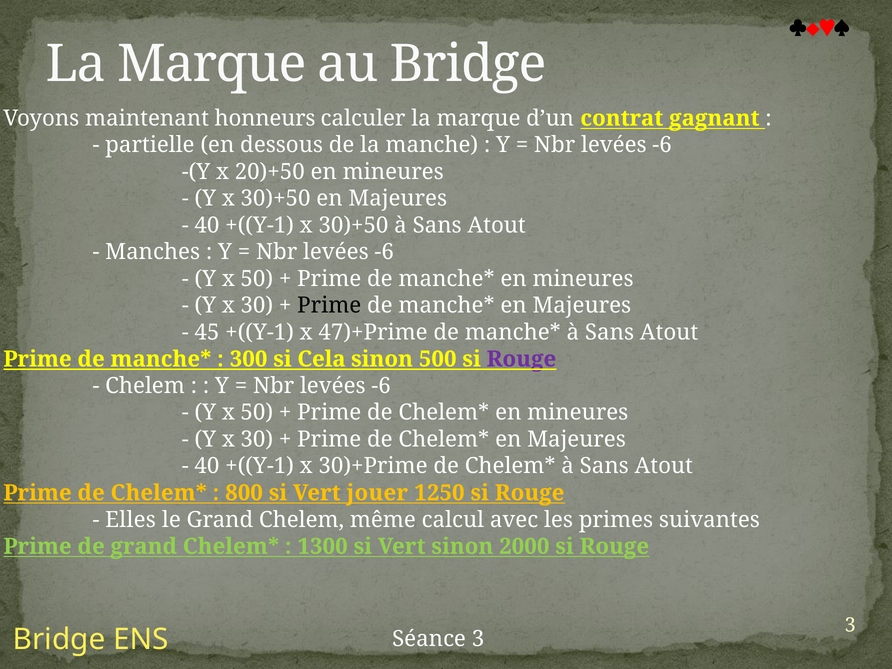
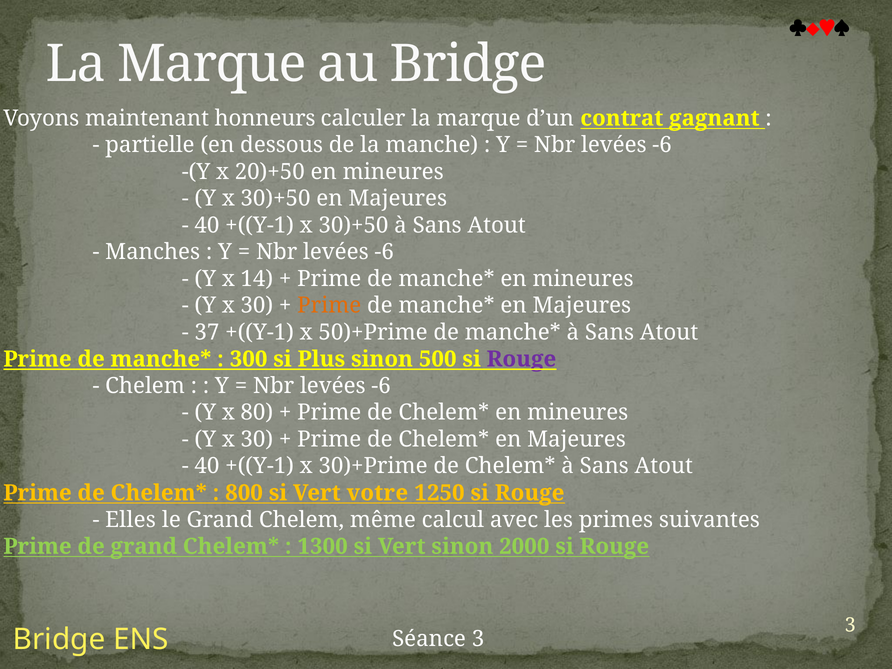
50: 50 -> 14 (257, 279)
Prime colour: black -> orange (329, 306)
45: 45 -> 37 (207, 332)
47)+Prime: 47)+Prime -> 50)+Prime (373, 332)
Cela: Cela -> Plus (321, 359)
50: 50 -> 80 (257, 413)
jouer: jouer -> votre (377, 493)
